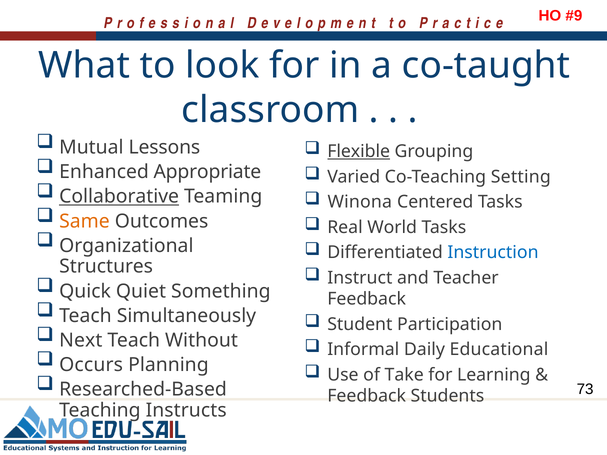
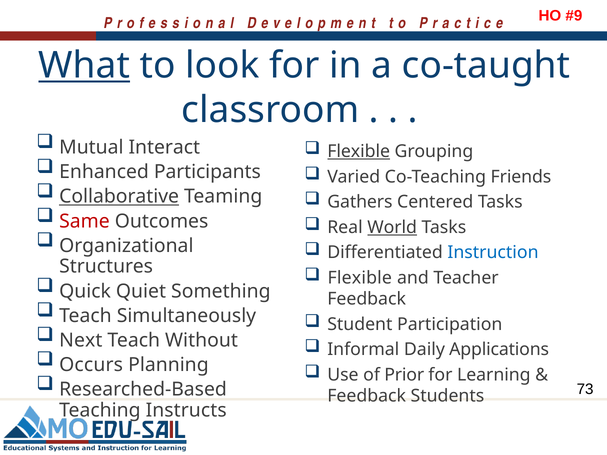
What underline: none -> present (84, 66)
Lessons: Lessons -> Interact (164, 148)
Appropriate: Appropriate -> Participants (207, 172)
Setting: Setting -> Friends (521, 177)
Winona: Winona -> Gathers (360, 202)
Same colour: orange -> red (84, 221)
World underline: none -> present (392, 227)
Instruct: Instruct -> Flexible (360, 278)
Educational: Educational -> Applications (499, 350)
Take: Take -> Prior (404, 375)
